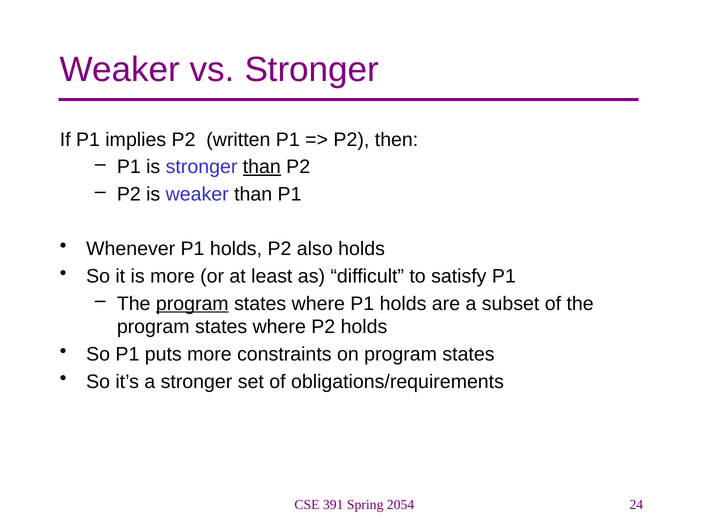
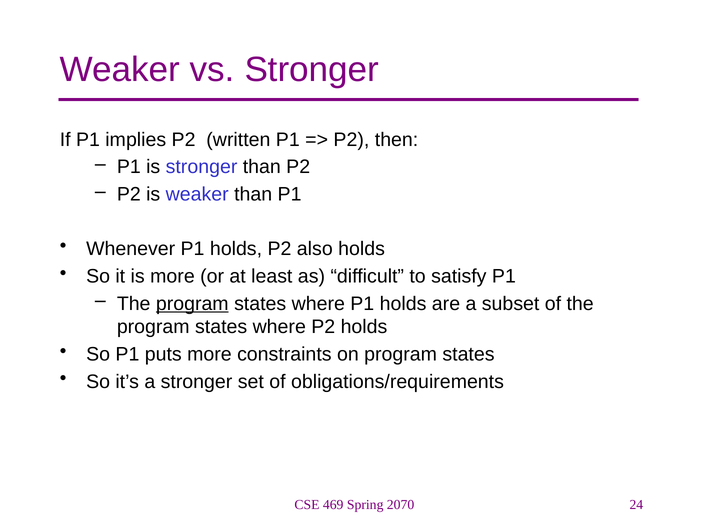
than underline: present -> none (262, 167)
391: 391 -> 469 (333, 505)
2054: 2054 -> 2070 (401, 505)
